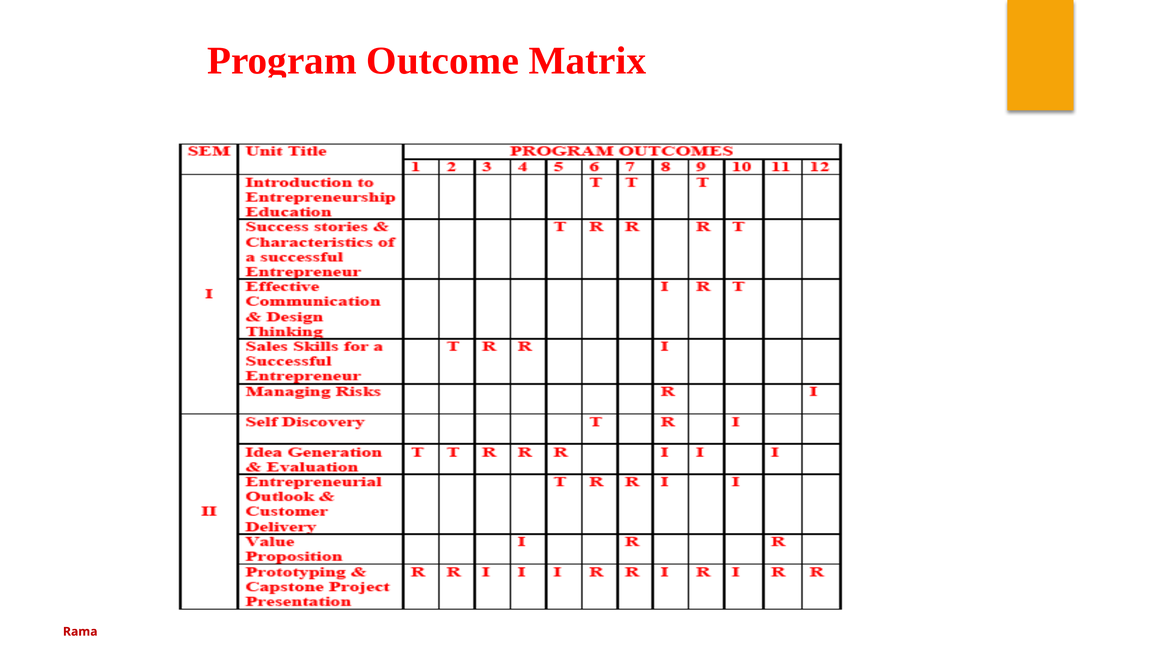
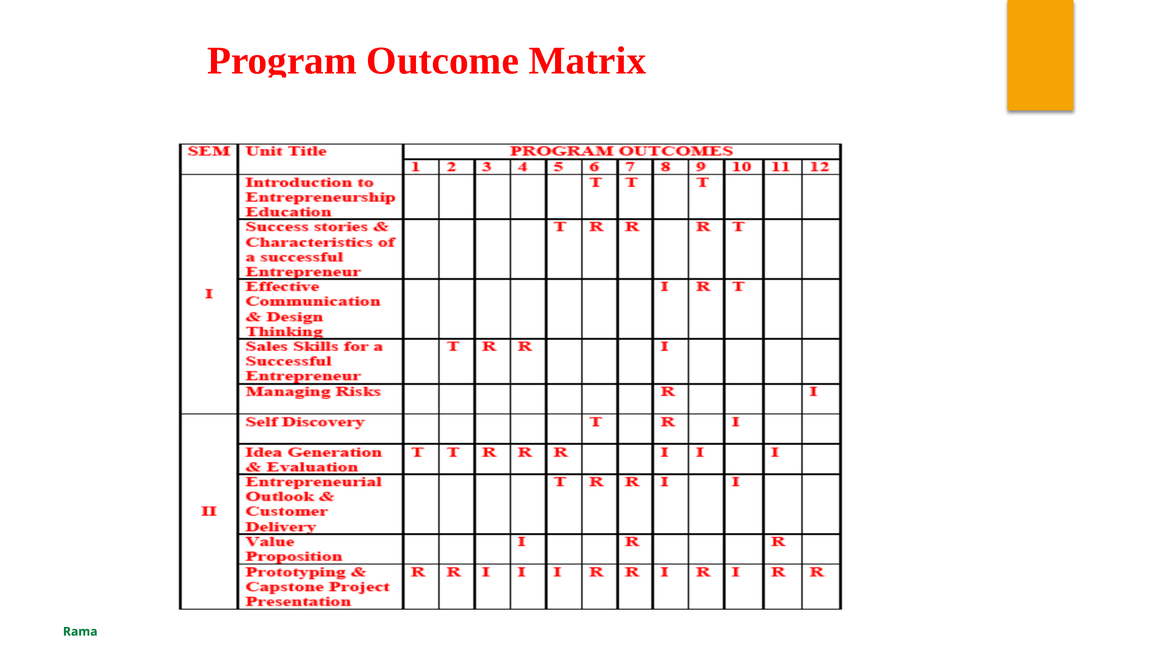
Rama colour: red -> green (80, 631)
